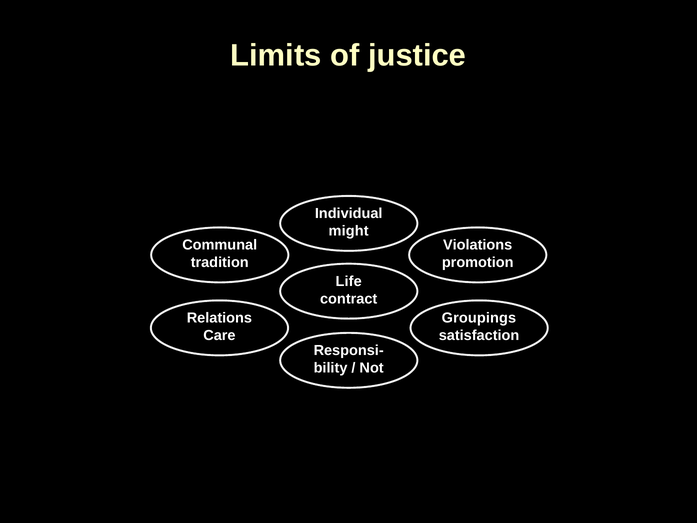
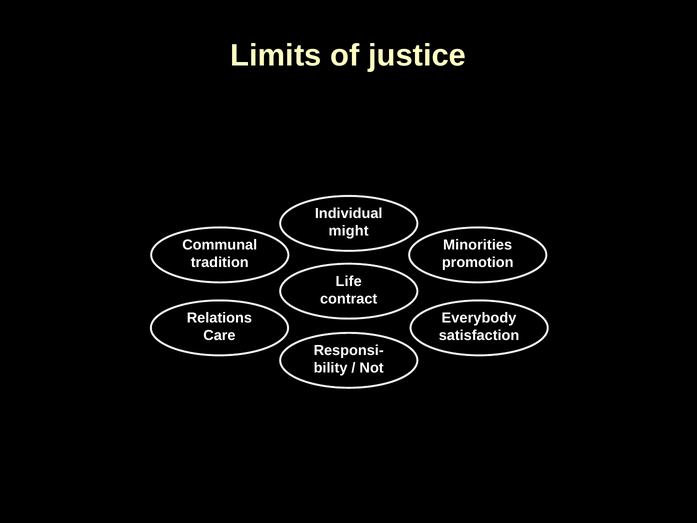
Violations: Violations -> Minorities (478, 245)
Groupings: Groupings -> Everybody (479, 318)
